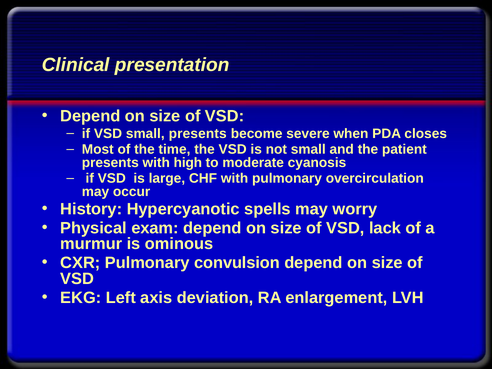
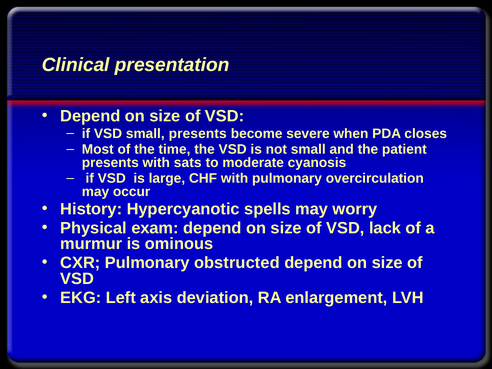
high: high -> sats (188, 163)
convulsion: convulsion -> obstructed (237, 263)
